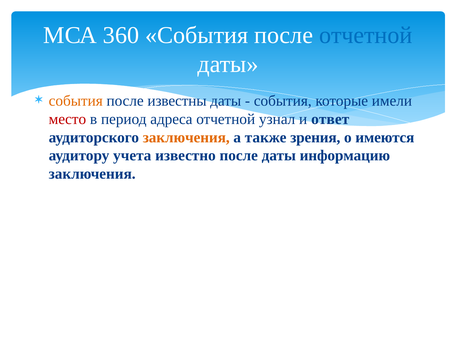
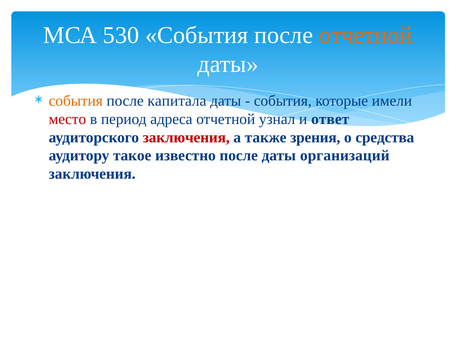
360: 360 -> 530 (121, 35)
отчетной colour: blue -> orange (366, 35)
известны: известны -> капитала (177, 101)
заключения colour: orange -> red (186, 137)
имеются: имеются -> средства (385, 137)
учета: учета -> такое (132, 156)
информацию: информацию -> организаций (345, 156)
